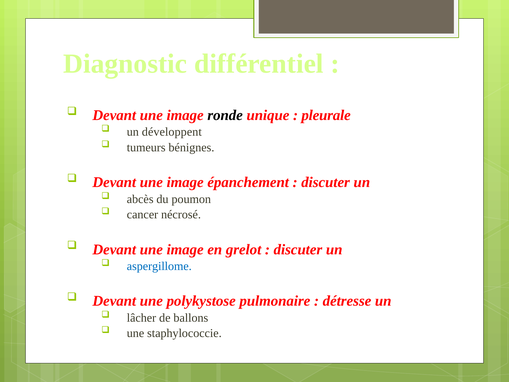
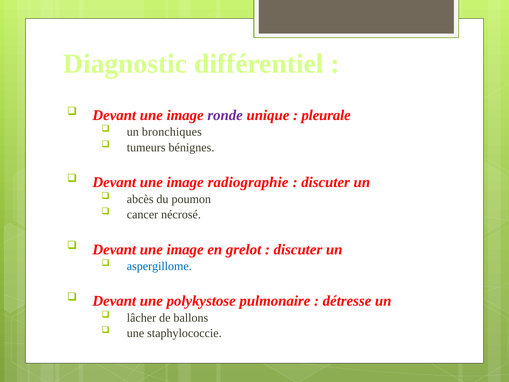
ronde colour: black -> purple (225, 115)
développent: développent -> bronchiques (172, 132)
épanchement: épanchement -> radiographie (248, 182)
